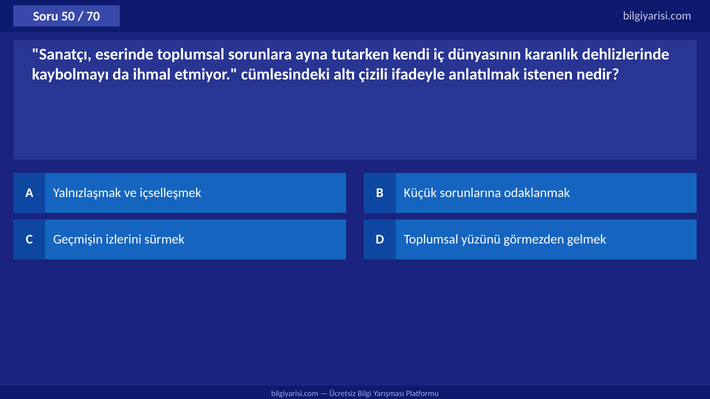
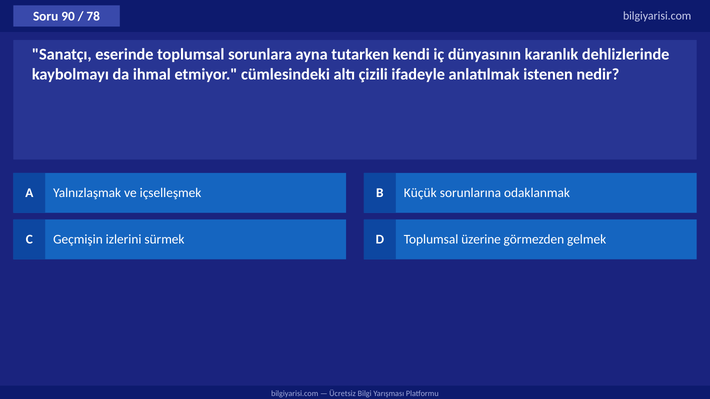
50: 50 -> 90 (68, 16)
70: 70 -> 78 (93, 16)
yüzünü: yüzünü -> üzerine (481, 240)
